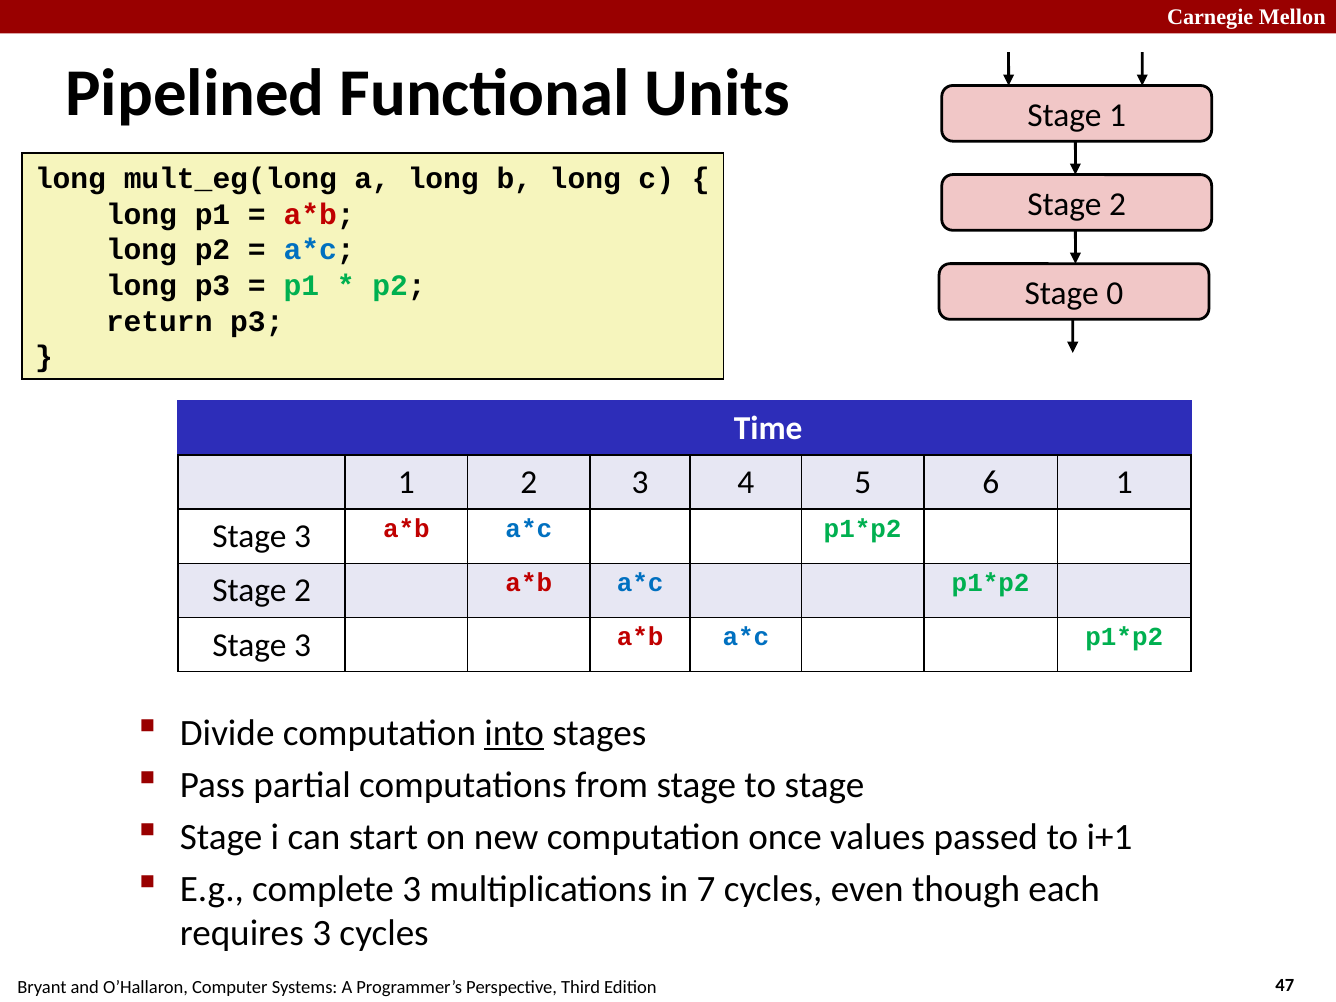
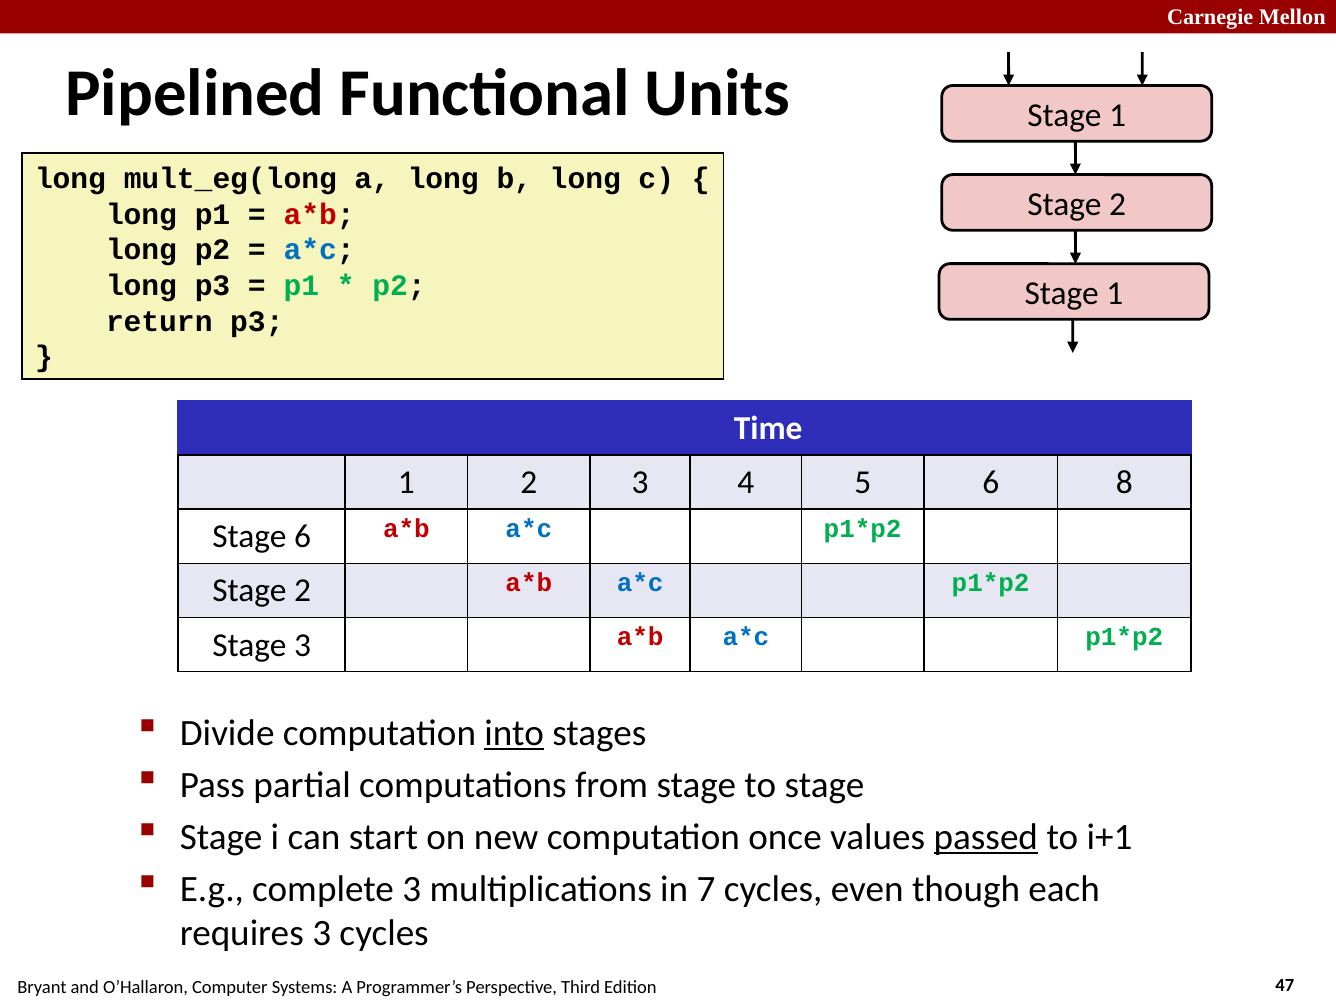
0: 0 -> 1 (1115, 294)
6 1: 1 -> 8 (1124, 482)
3: 3 -> 6 (302, 537)
passed underline: none -> present (986, 837)
